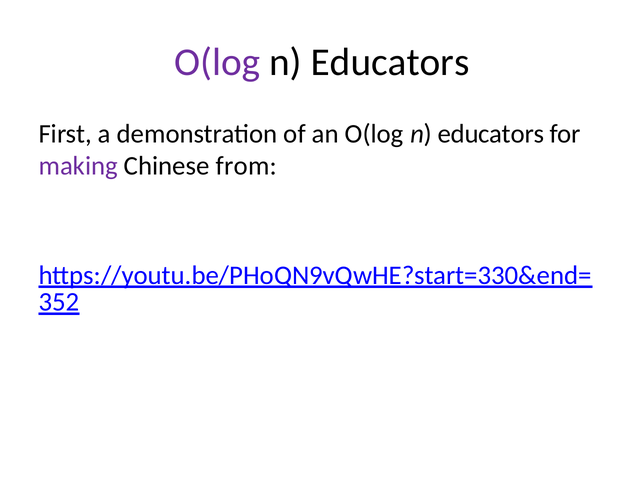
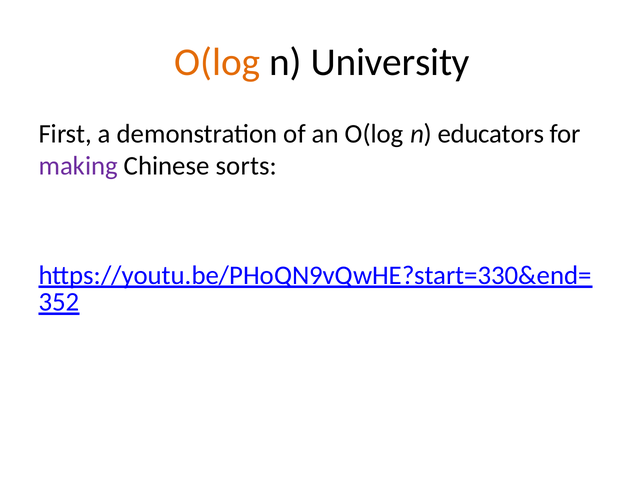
O(log colour: purple -> orange (217, 62)
Educators: Educators -> University (390, 62)
from: from -> sorts (246, 166)
